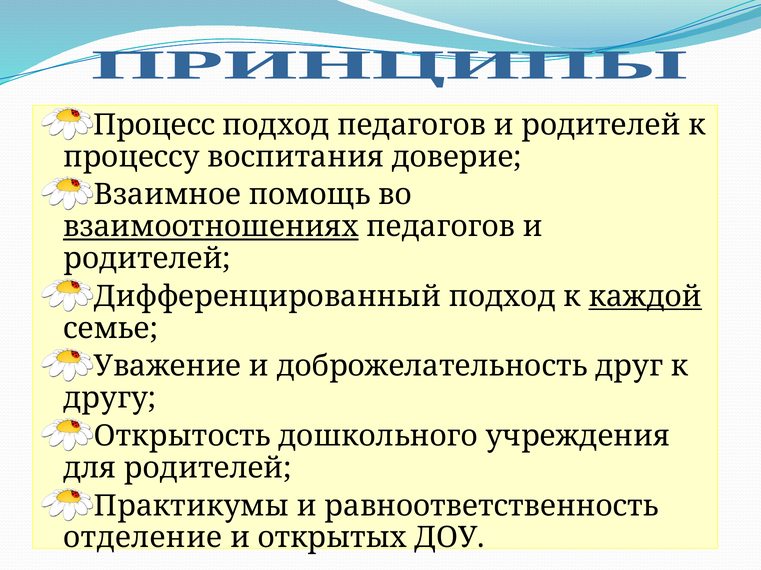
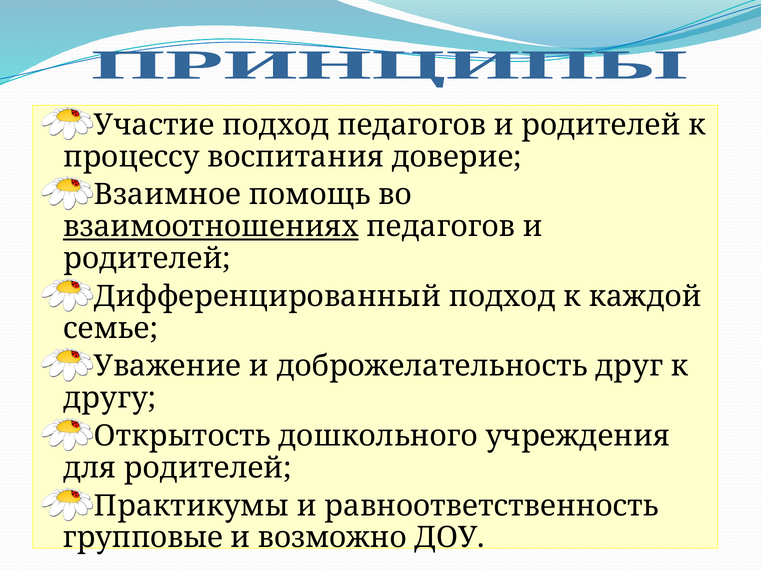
Процесс: Процесс -> Участие (154, 125)
каждой underline: present -> none (645, 297)
отделение: отделение -> групповые (143, 538)
открытых: открытых -> возможно (332, 538)
